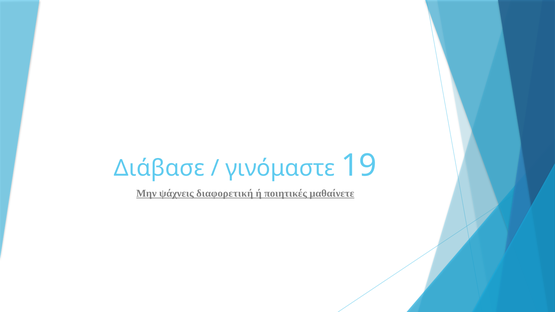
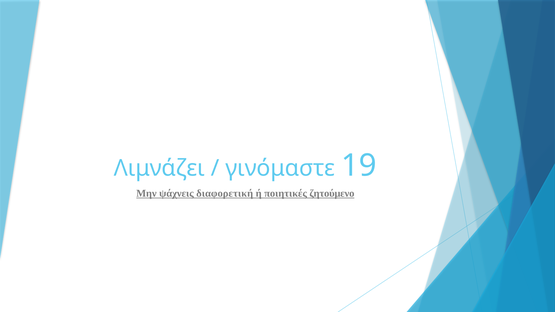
Διάβασε: Διάβασε -> Λιμνάζει (159, 168)
μαθαίνετε: μαθαίνετε -> ζητούμενο (332, 193)
